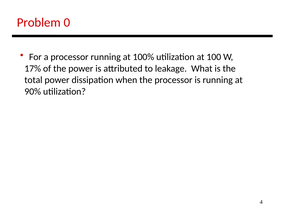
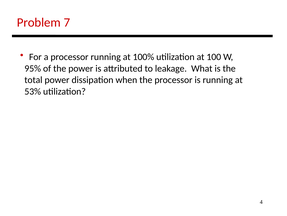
0: 0 -> 7 (67, 22)
17%: 17% -> 95% (33, 68)
90%: 90% -> 53% (33, 91)
